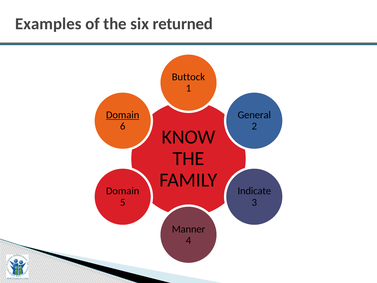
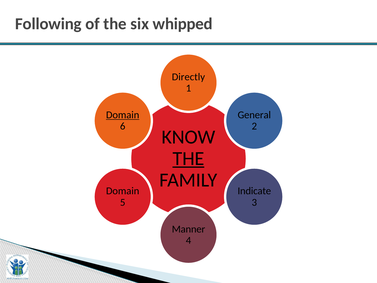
Examples: Examples -> Following (48, 24)
returned: returned -> whipped (183, 24)
Buttock: Buttock -> Directly (188, 77)
THE underline: none -> present (188, 158)
